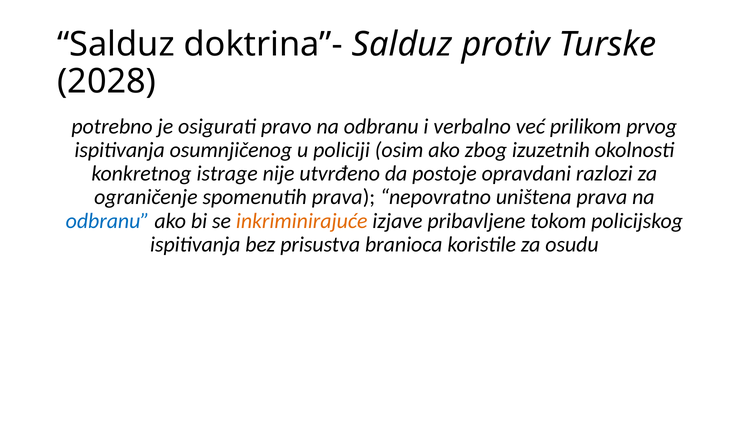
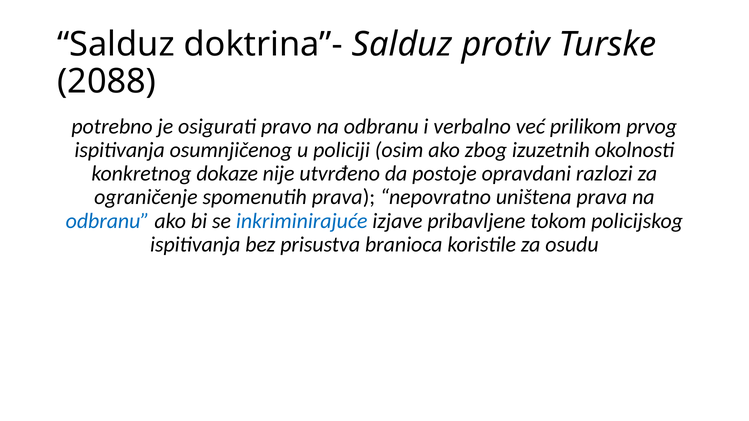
2028: 2028 -> 2088 (107, 81)
istrage: istrage -> dokaze (227, 174)
inkriminirajuće colour: orange -> blue (302, 221)
